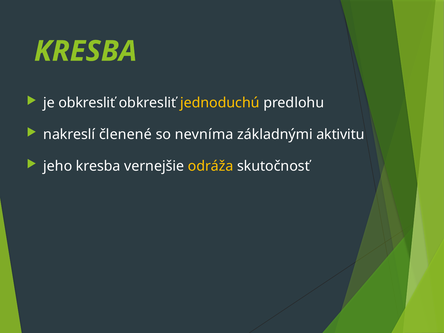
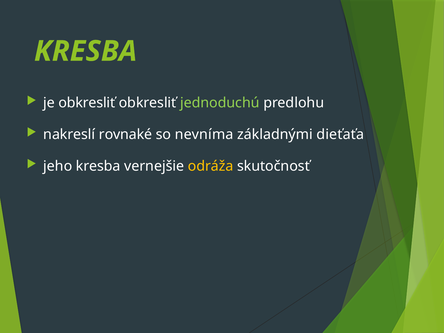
jednoduchú colour: yellow -> light green (220, 103)
členené: členené -> rovnaké (126, 134)
aktivitu: aktivitu -> dieťaťa (340, 134)
